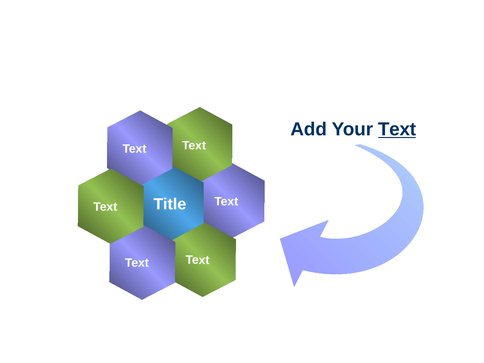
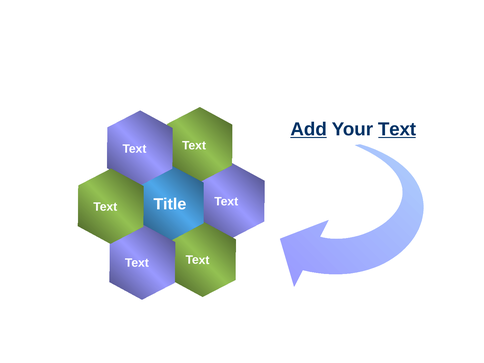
Add underline: none -> present (309, 129)
